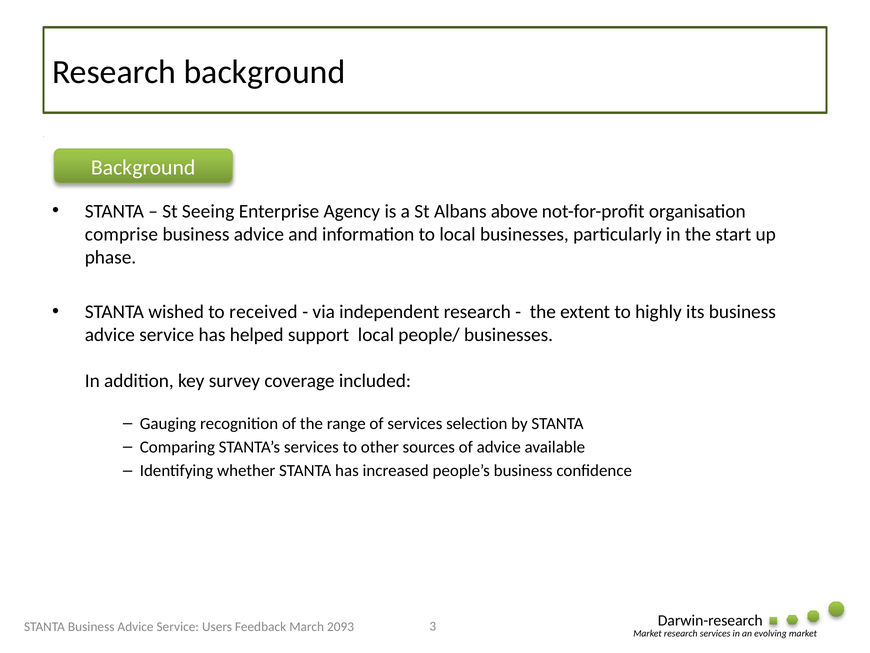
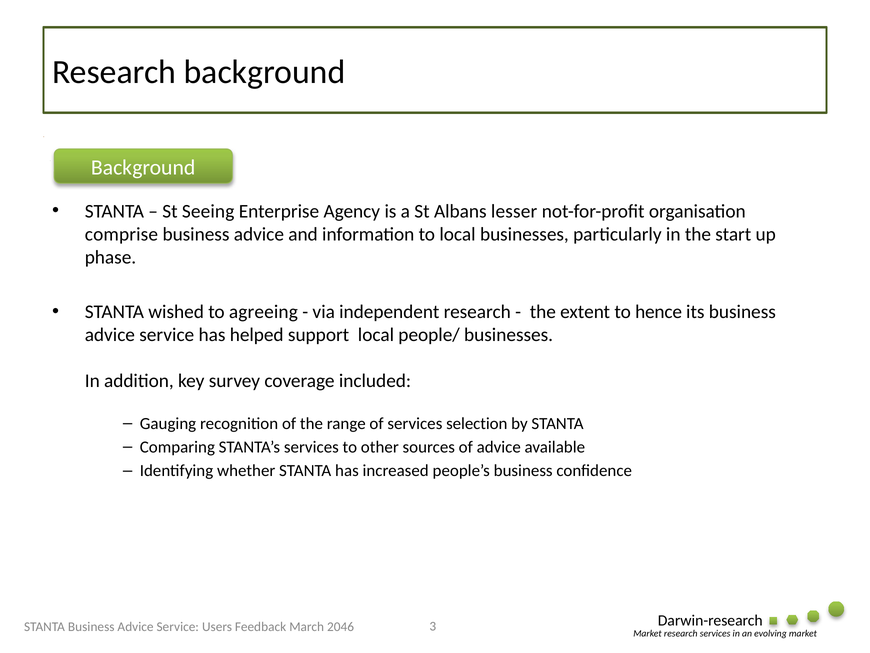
above: above -> lesser (514, 211)
received: received -> agreeing (263, 312)
highly: highly -> hence (659, 312)
2093: 2093 -> 2046 (341, 626)
